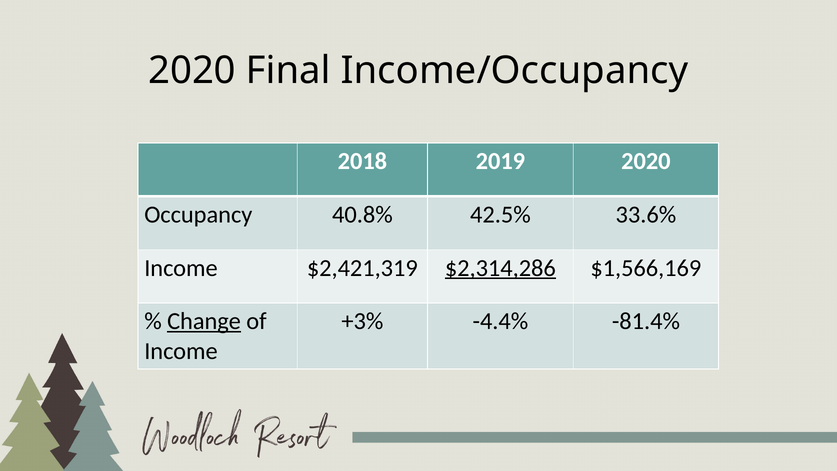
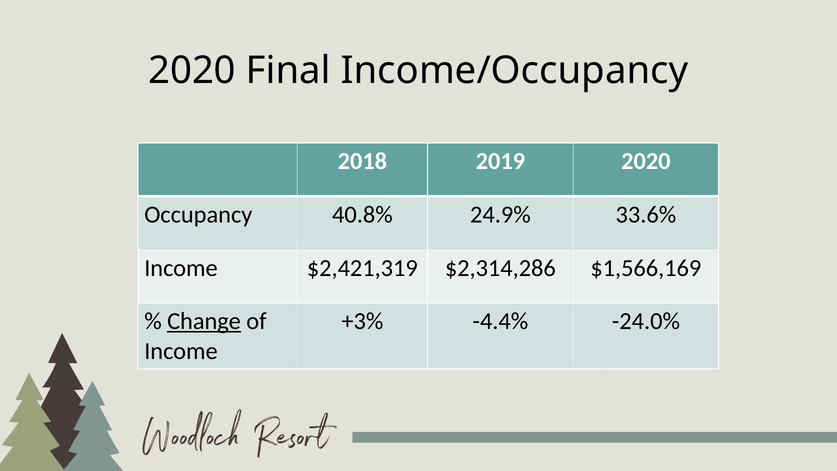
42.5%: 42.5% -> 24.9% (500, 215)
$2,314,286 underline: present -> none (500, 268)
-81.4%: -81.4% -> -24.0% (646, 321)
